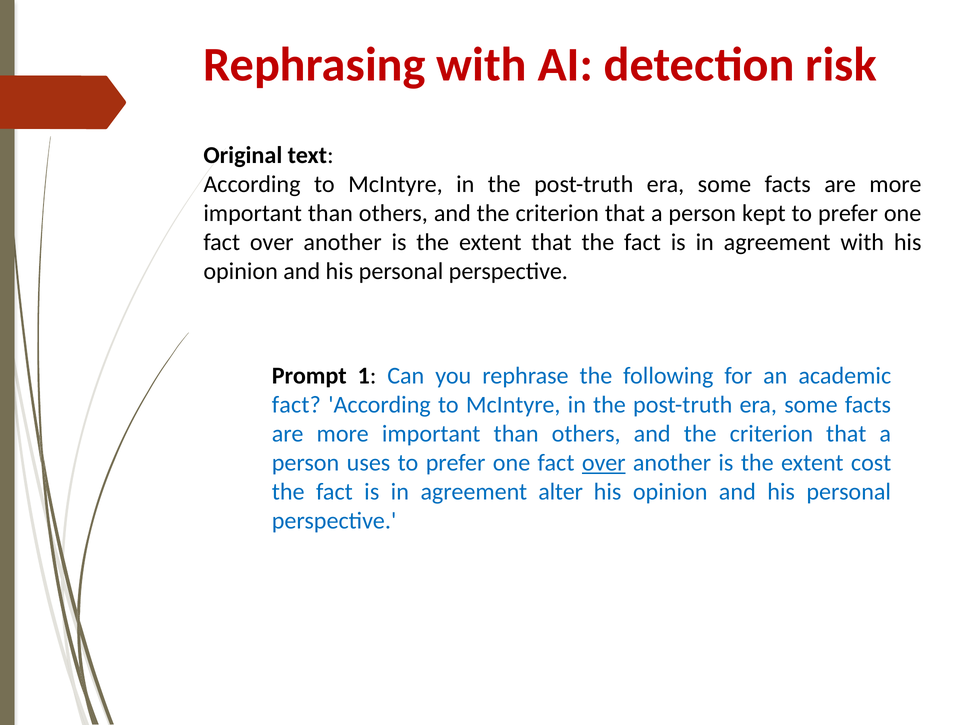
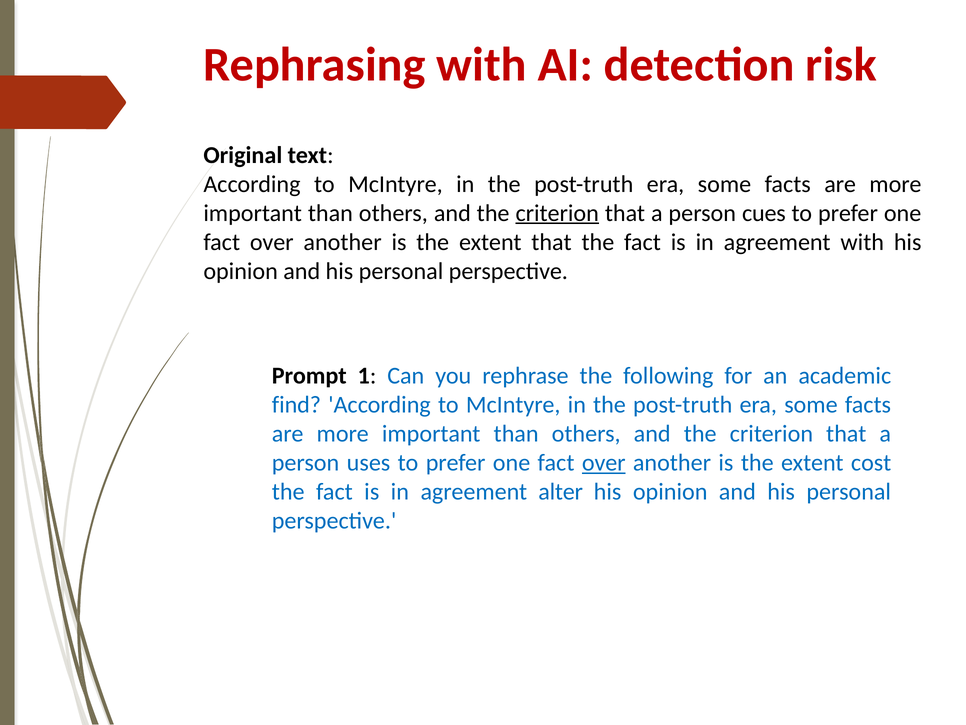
criterion underline: none -> present (557, 213)
kept: kept -> cues (764, 213)
fact: fact -> find (296, 405)
